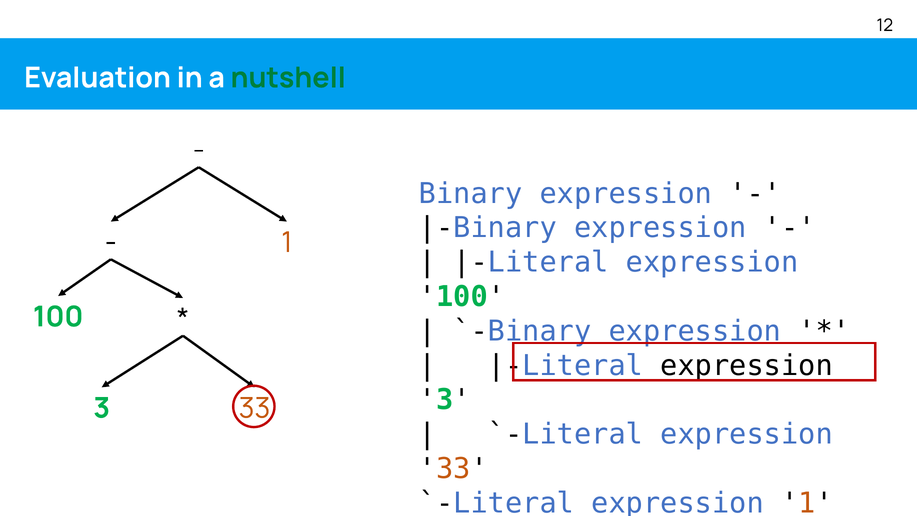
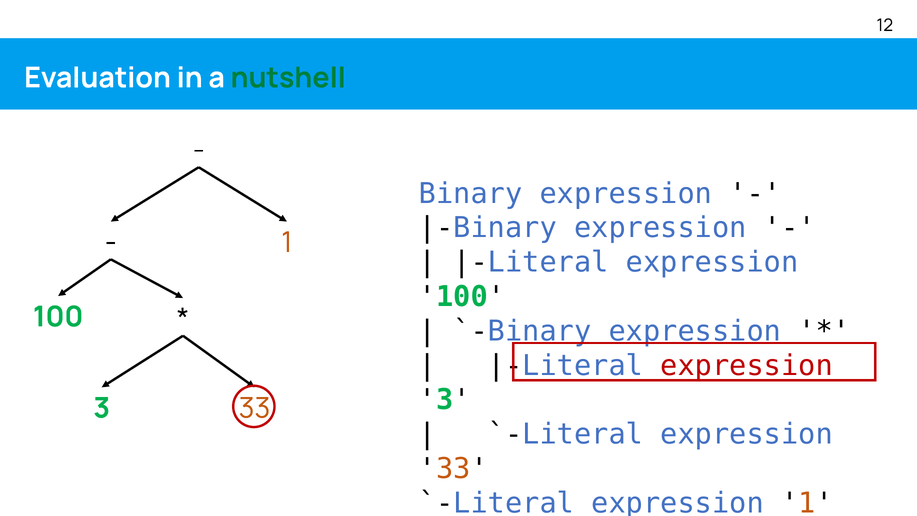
expression colour: black -> red (747, 365)
